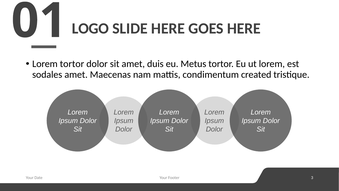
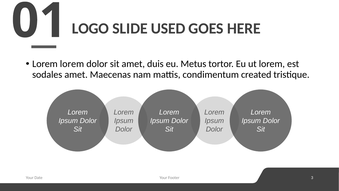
SLIDE HERE: HERE -> USED (168, 28)
Lorem tortor: tortor -> lorem (72, 64)
